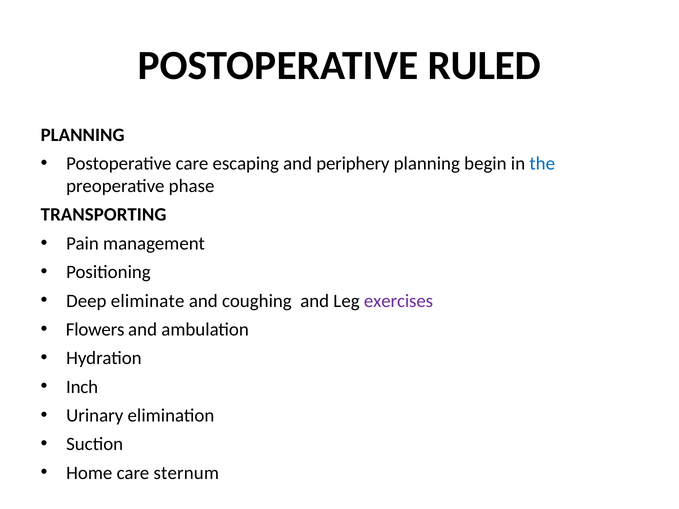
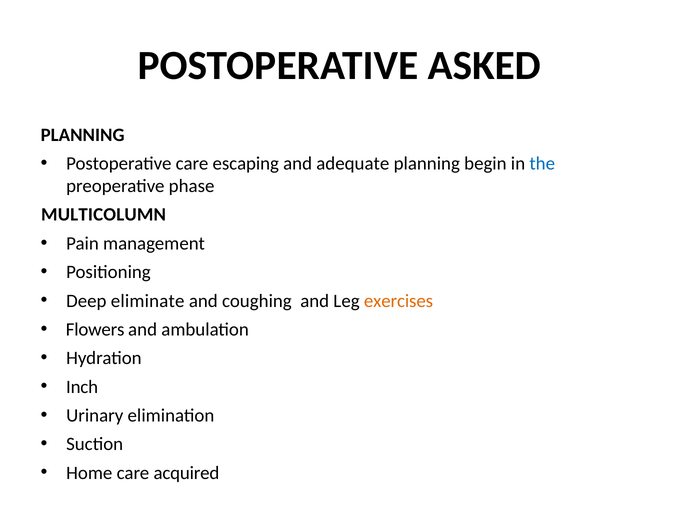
RULED: RULED -> ASKED (484, 66)
periphery: periphery -> adequate (353, 164)
TRANSPORTING: TRANSPORTING -> MULTICOLUMN (104, 215)
exercises colour: purple -> orange (398, 301)
sternum: sternum -> acquired (186, 473)
